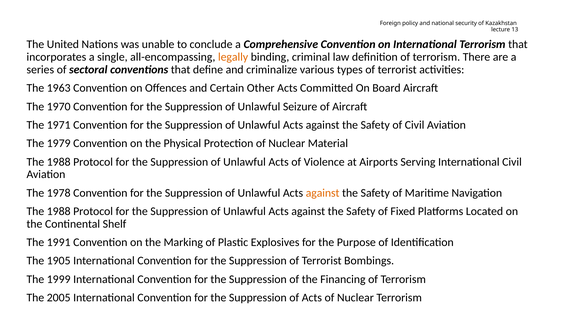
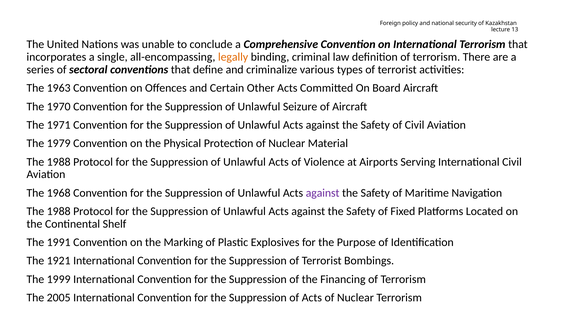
1978: 1978 -> 1968 (59, 193)
against colour: orange -> purple (323, 193)
1905: 1905 -> 1921 (59, 261)
